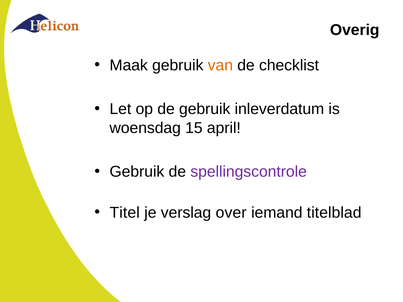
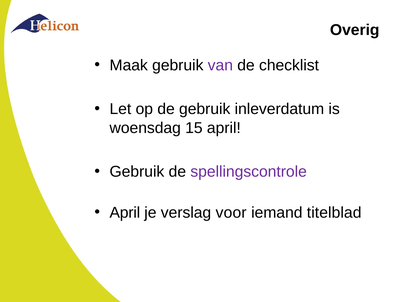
van colour: orange -> purple (220, 65)
Titel: Titel -> April (125, 213)
over: over -> voor (231, 213)
